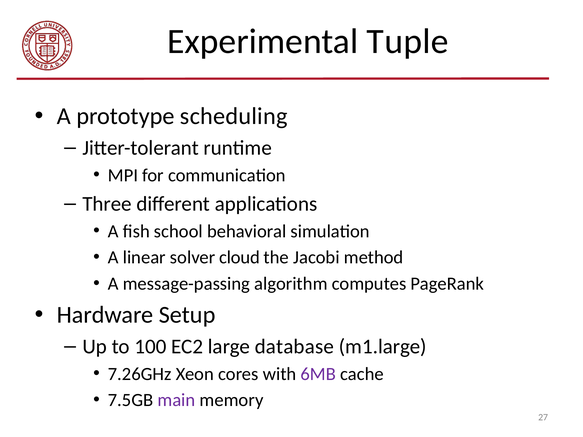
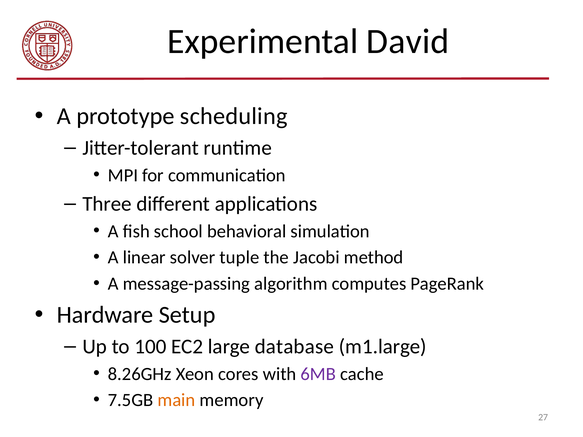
Tuple: Tuple -> David (408, 41)
cloud: cloud -> tuple (239, 258)
7.26GHz: 7.26GHz -> 8.26GHz (140, 374)
main colour: purple -> orange (176, 400)
